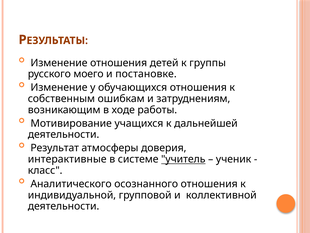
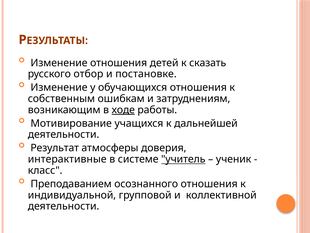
группы: группы -> сказать (208, 63)
моего: моего -> отбор (88, 74)
ходе underline: none -> present (123, 110)
Аналитического: Аналитического -> Преподаванием (71, 184)
